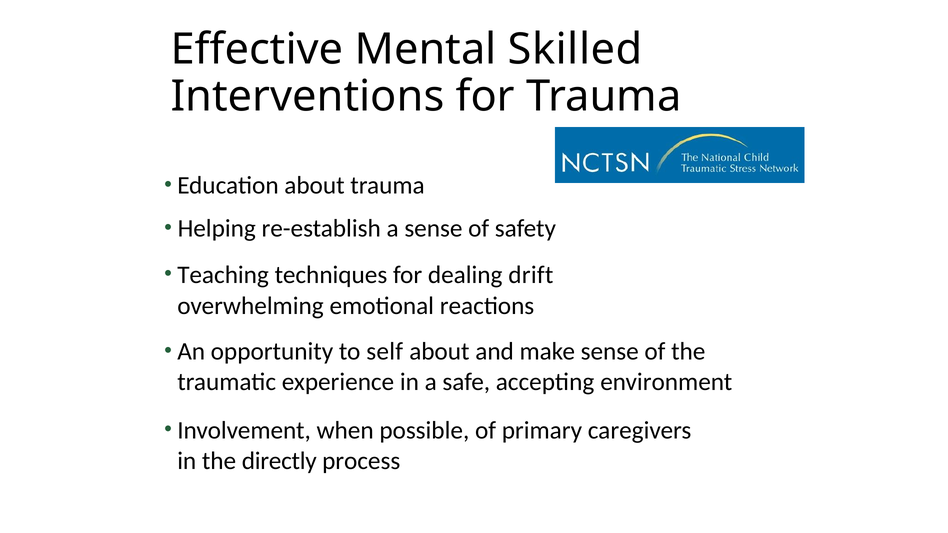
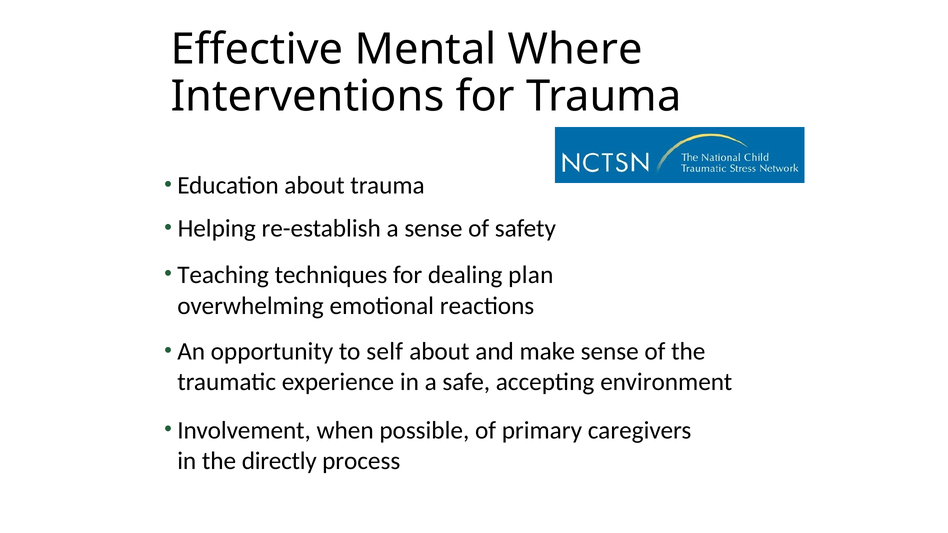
Skilled: Skilled -> Where (575, 50)
drift: drift -> plan (531, 275)
